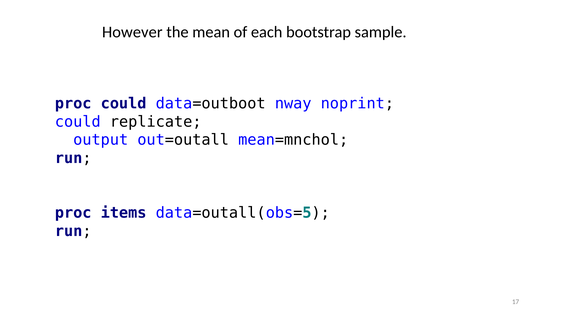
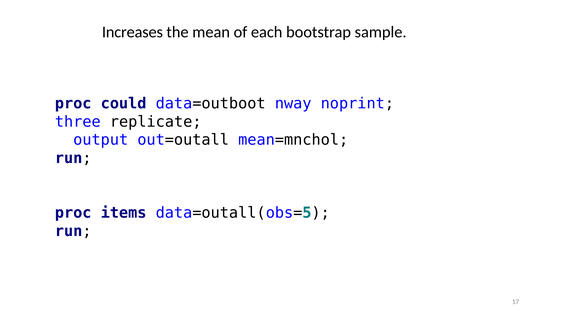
However: However -> Increases (132, 32)
could: could -> three (78, 122)
